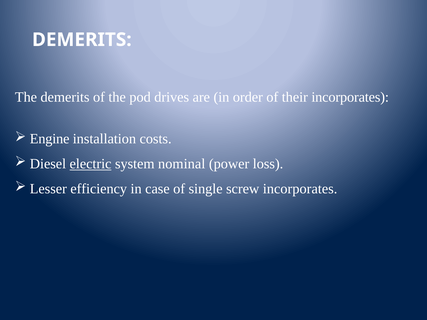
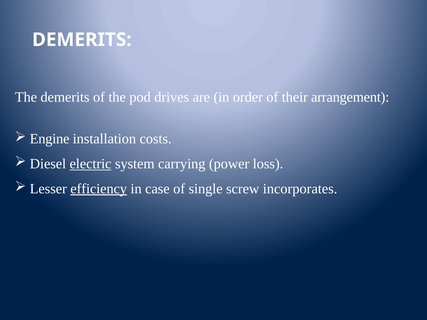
their incorporates: incorporates -> arrangement (350, 97)
nominal: nominal -> carrying (182, 164)
efficiency underline: none -> present (99, 189)
